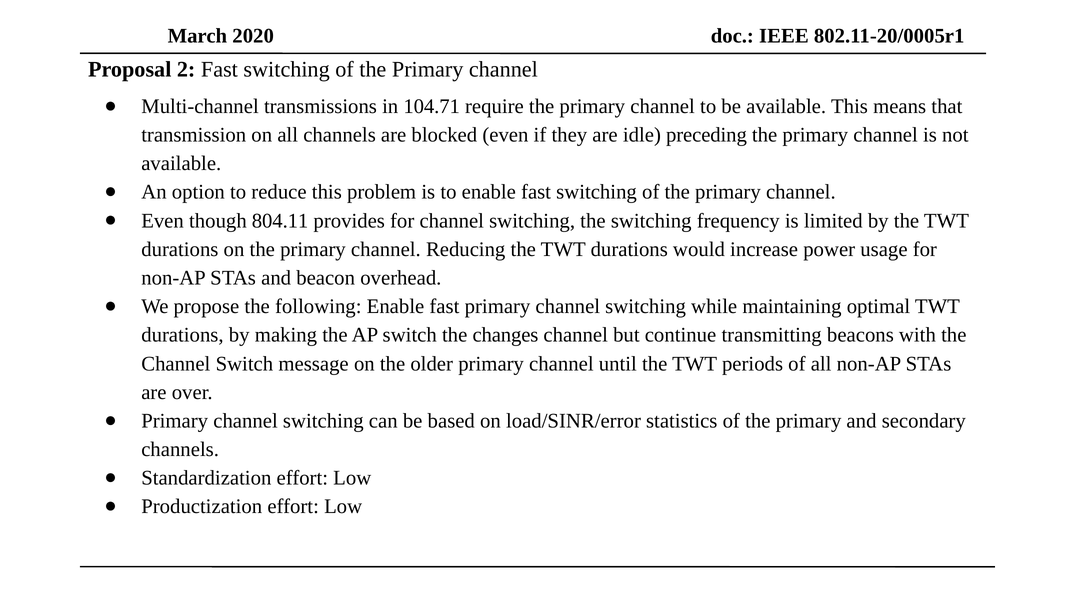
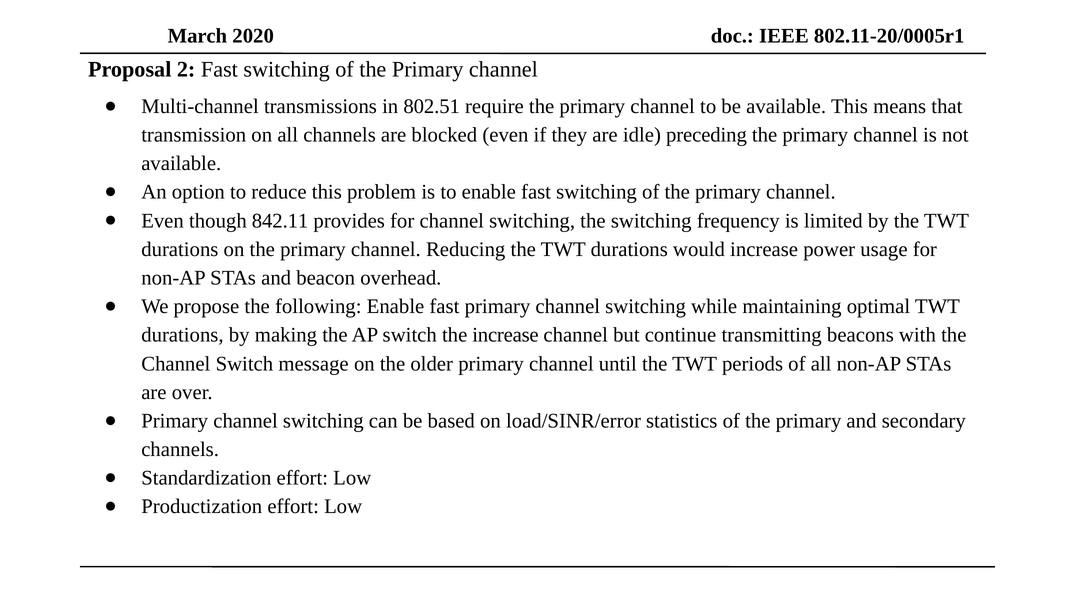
104.71: 104.71 -> 802.51 (432, 106)
804.11: 804.11 -> 842.11 (280, 221)
the changes: changes -> increase (506, 335)
